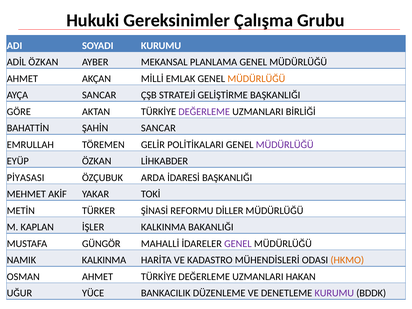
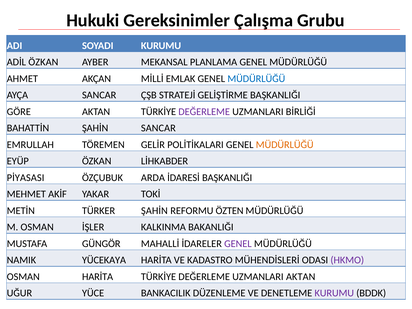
MÜDÜRLÜĞÜ colour: orange -> blue (256, 79)
MÜDÜRLÜĞÜ colour: purple -> orange (285, 145)
TÜRKER ŞİNASİ: ŞİNASİ -> ŞAHİN (154, 211)
DİLLER: DİLLER -> ÖZTEN (230, 211)
M KAPLAN: KAPLAN -> OSMAN (37, 227)
NAMIK KALKINMA: KALKINMA -> YÜCEKAYA (104, 260)
HKMO colour: orange -> purple (347, 260)
OSMAN AHMET: AHMET -> HARİTA (98, 277)
UZMANLARI HAKAN: HAKAN -> AKTAN (301, 277)
